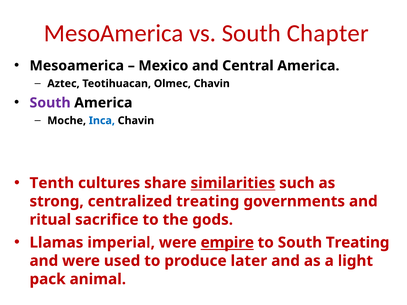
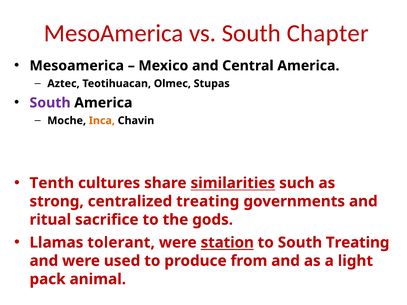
Olmec Chavin: Chavin -> Stupas (212, 84)
Inca colour: blue -> orange (102, 121)
imperial: imperial -> tolerant (121, 243)
empire: empire -> station (227, 243)
later: later -> from (249, 261)
